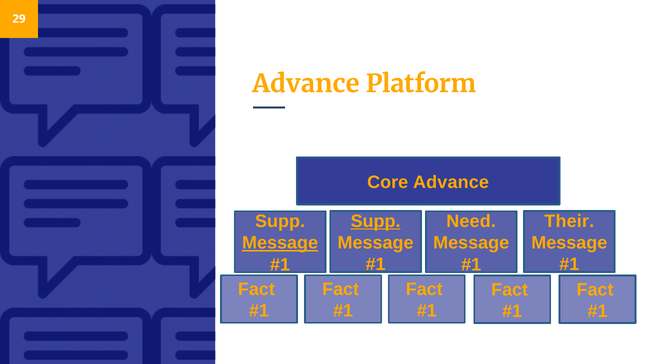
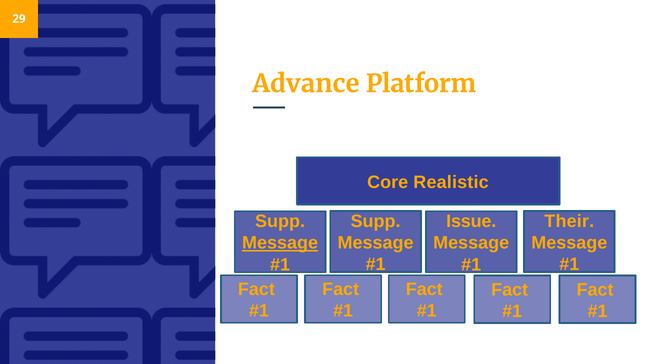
Core Advance: Advance -> Realistic (451, 182)
Supp underline: present -> none (376, 221)
Need: Need -> Issue (471, 221)
